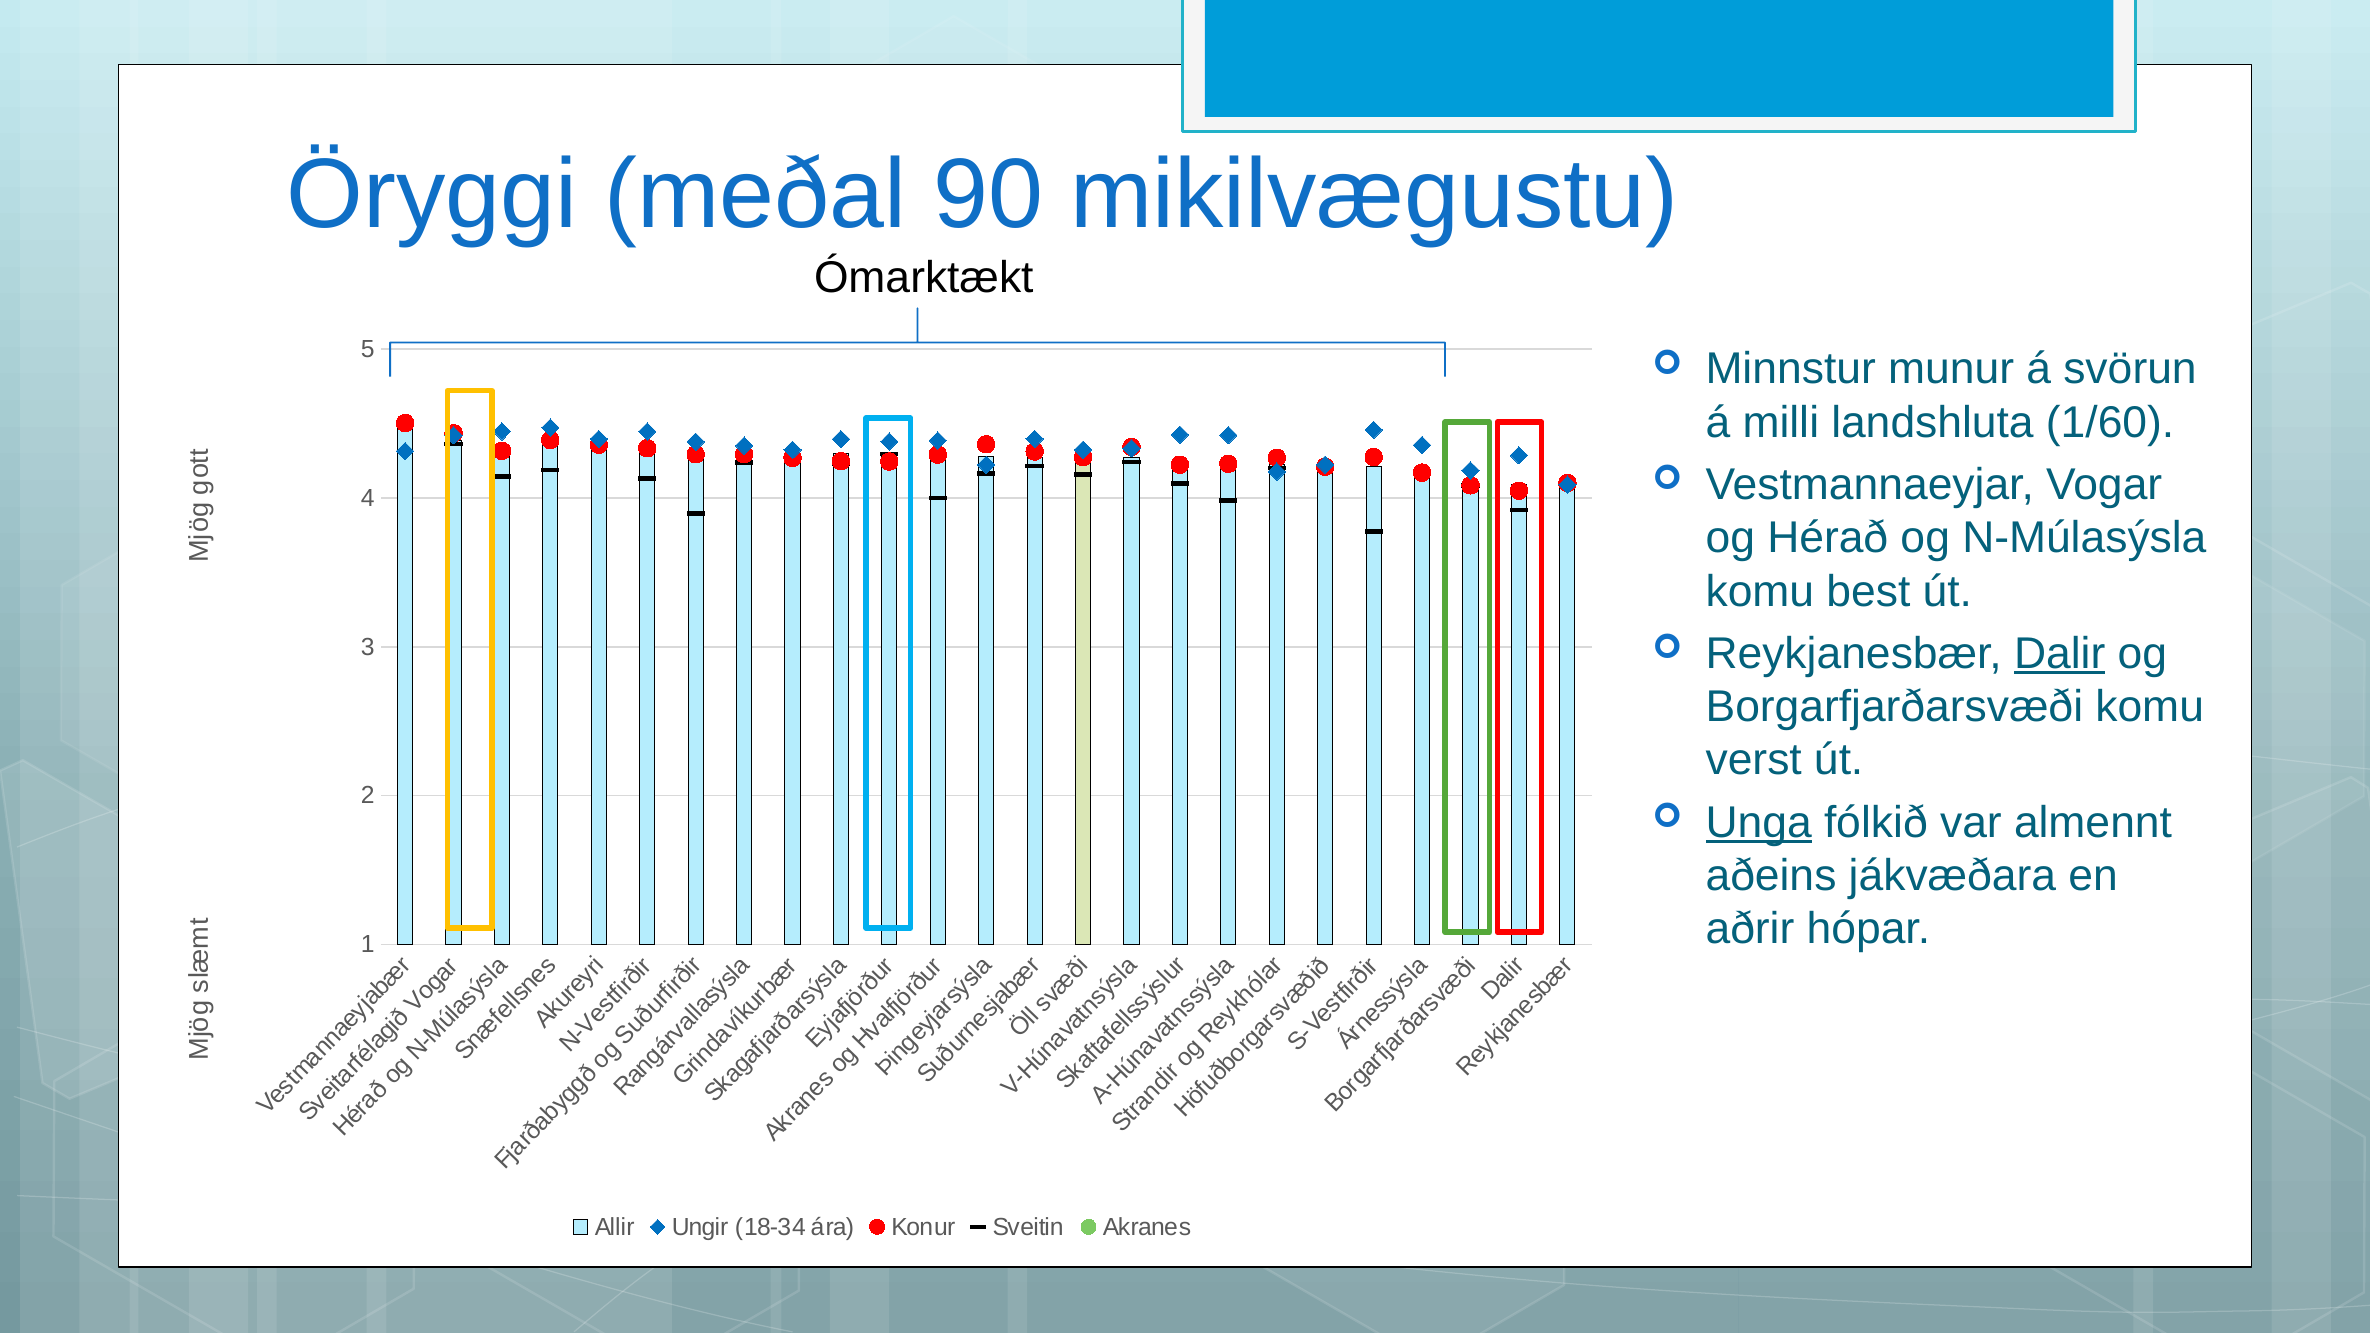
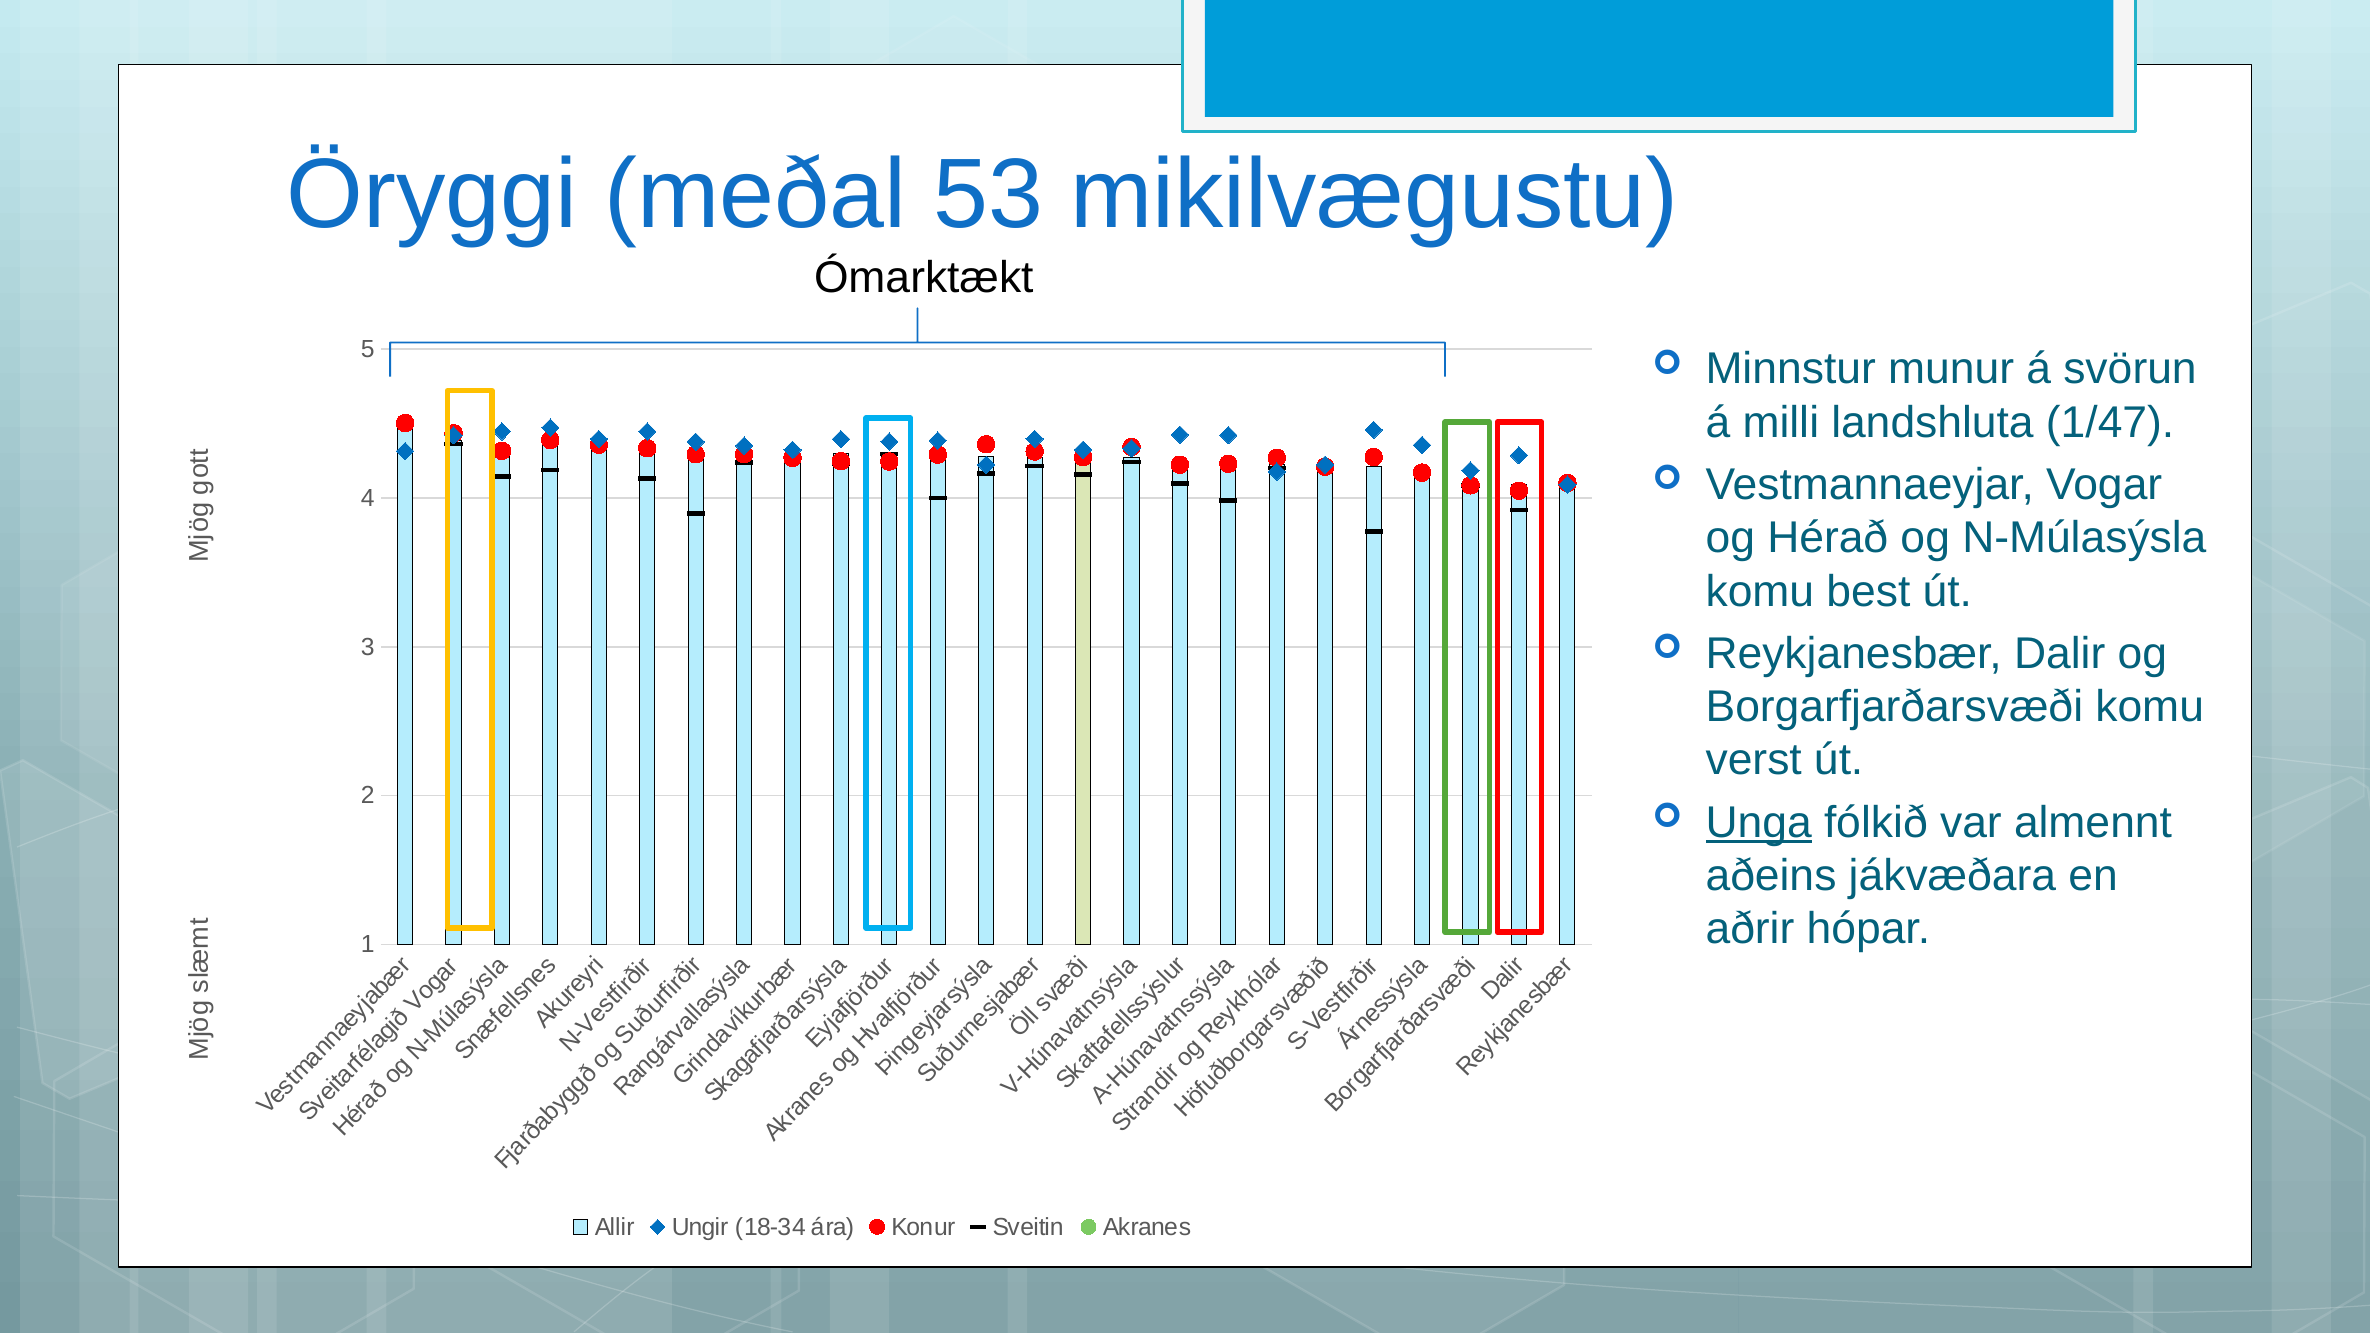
90: 90 -> 53 (988, 195)
1/60: 1/60 -> 1/47 (2110, 423)
Dalir underline: present -> none (2060, 654)
